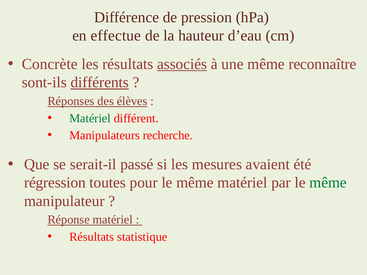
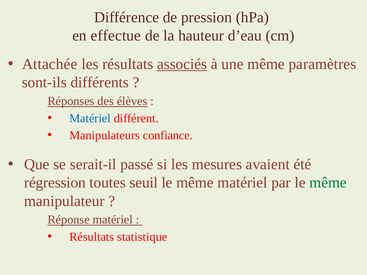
Concrète: Concrète -> Attachée (50, 64)
reconnaître: reconnaître -> paramètres (322, 64)
différents underline: present -> none (100, 83)
Matériel colour: green -> blue (90, 118)
recherche: recherche -> confiance (168, 135)
pour: pour -> seuil (144, 183)
